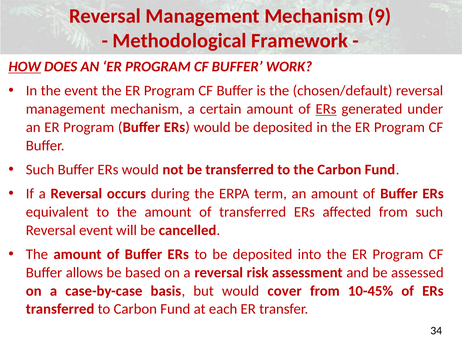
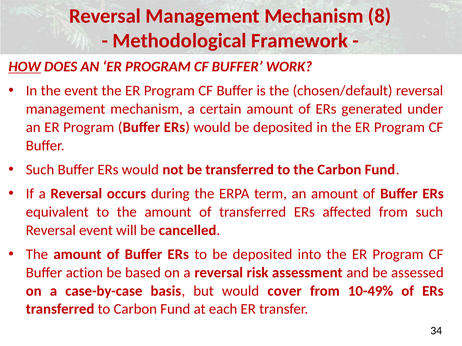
9: 9 -> 8 (380, 16)
ERs underline: present -> none (326, 109)
allows: allows -> action (84, 273)
10-45%: 10-45% -> 10-49% (371, 291)
